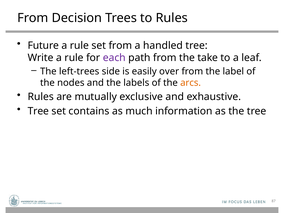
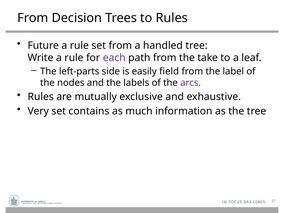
left-trees: left-trees -> left-parts (79, 71)
over: over -> field (169, 71)
arcs colour: orange -> purple (191, 83)
Tree: Tree -> Very (38, 111)
